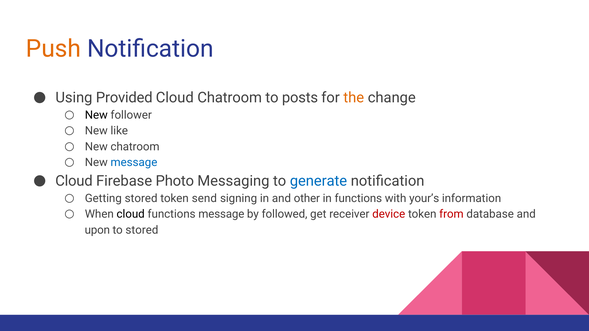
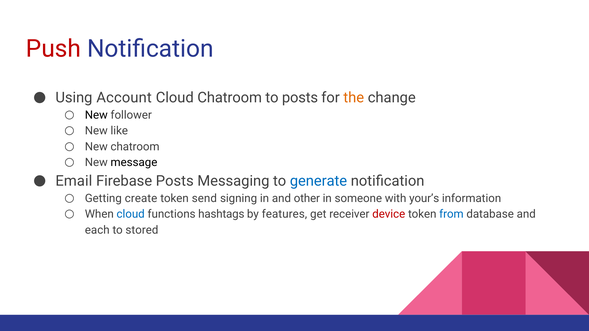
Push colour: orange -> red (54, 49)
Provided: Provided -> Account (124, 98)
message colour: blue -> black (134, 163)
Cloud: Cloud -> Email (74, 181)
Firebase Photo: Photo -> Posts (175, 181)
Getting stored: stored -> create (141, 199)
in functions: functions -> someone (358, 199)
cloud colour: black -> blue (131, 214)
functions message: message -> hashtags (221, 214)
followed: followed -> features (284, 214)
from colour: red -> blue (451, 214)
upon: upon -> each (97, 230)
